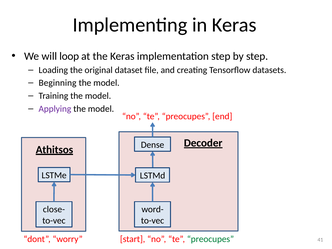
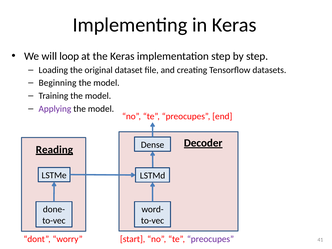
Athitsos: Athitsos -> Reading (54, 150)
close-: close- -> done- (54, 209)
preocupes colour: green -> purple (210, 239)
